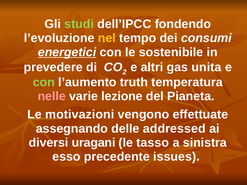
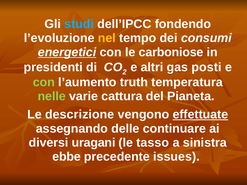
studi colour: light green -> light blue (79, 24)
sostenibile: sostenibile -> carboniose (171, 52)
prevedere: prevedere -> presidenti (53, 67)
unita: unita -> posti (206, 67)
nelle colour: pink -> light green (52, 96)
lezione: lezione -> cattura (122, 96)
motivazioni: motivazioni -> descrizione (80, 115)
effettuate underline: none -> present (200, 115)
addressed: addressed -> continuare (174, 129)
esso: esso -> ebbe (66, 157)
